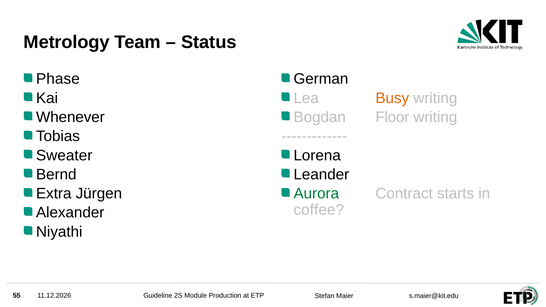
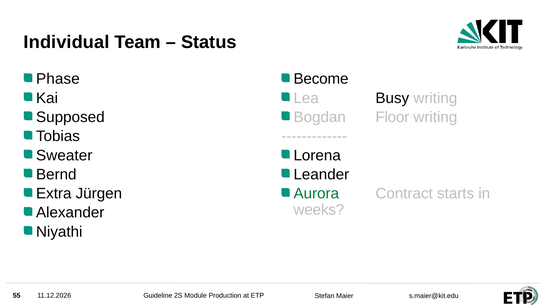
Metrology: Metrology -> Individual (67, 42)
German: German -> Become (321, 79)
Busy colour: orange -> black (392, 98)
Whenever: Whenever -> Supposed (70, 117)
coffee: coffee -> weeks (319, 210)
